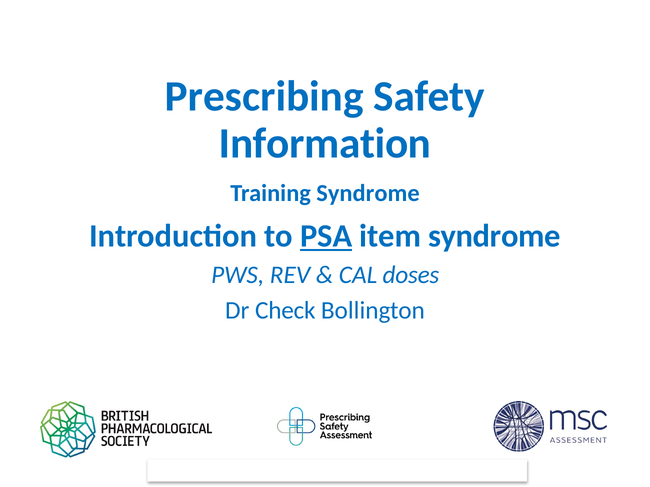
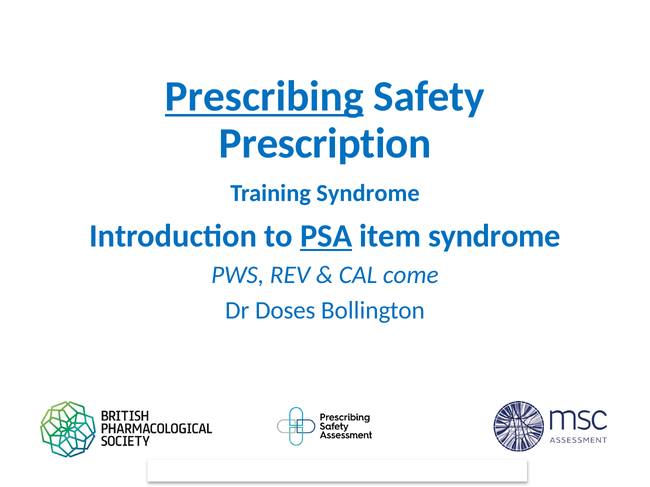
Prescribing underline: none -> present (264, 97)
Information: Information -> Prescription (325, 144)
doses: doses -> come (411, 275)
Check: Check -> Doses (285, 311)
